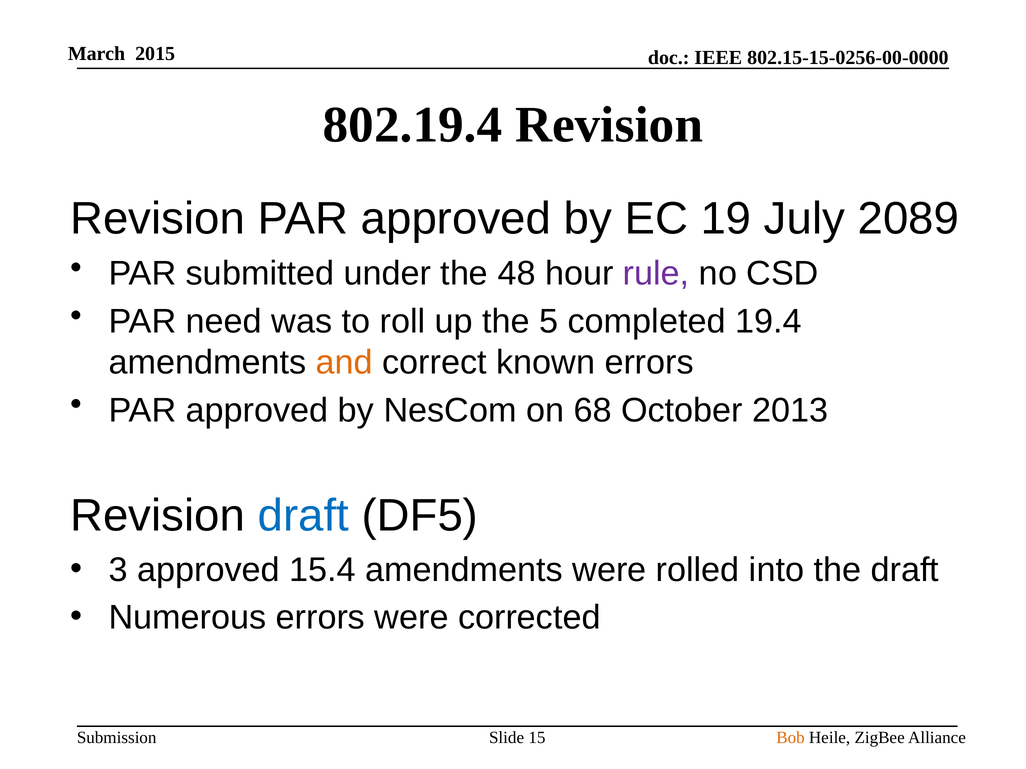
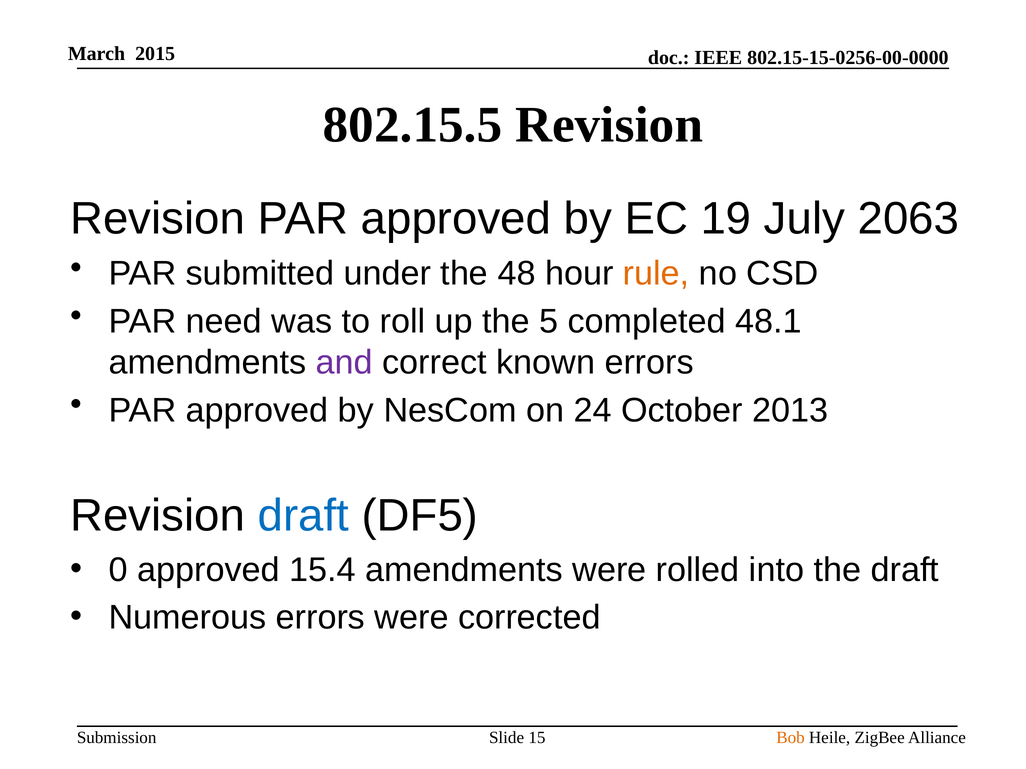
802.19.4: 802.19.4 -> 802.15.5 (413, 125)
2089: 2089 -> 2063 (908, 219)
rule colour: purple -> orange (656, 274)
19.4: 19.4 -> 48.1 (768, 322)
and colour: orange -> purple (344, 363)
68: 68 -> 24 (593, 411)
3: 3 -> 0 (118, 570)
